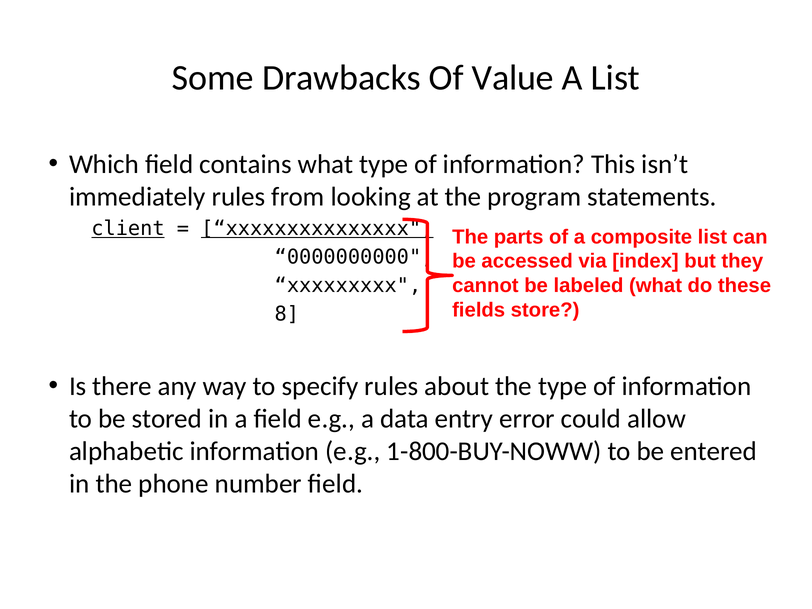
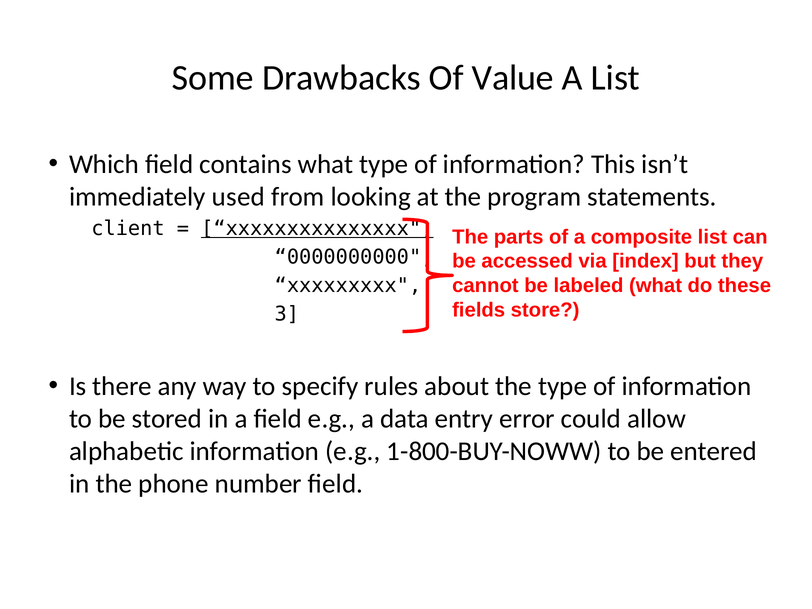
immediately rules: rules -> used (238, 197)
client underline: present -> none (128, 229)
8: 8 -> 3 (287, 314)
